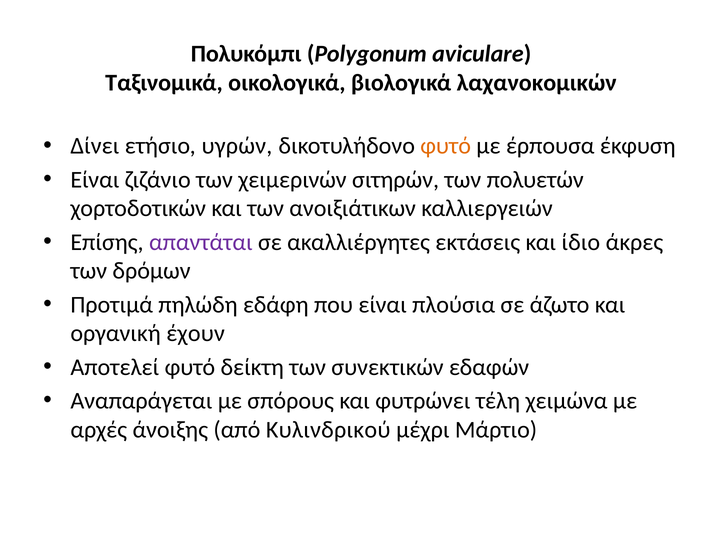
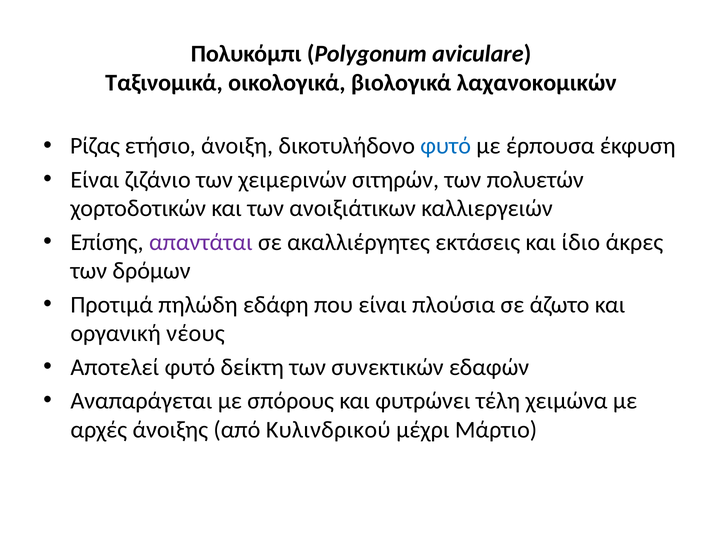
Δίνει: Δίνει -> Ρίζας (95, 146)
υγρών: υγρών -> άνοιξη (237, 146)
φυτό colour: orange -> blue (446, 146)
έχουν: έχουν -> νέους (196, 334)
